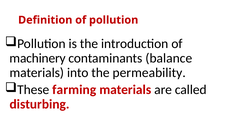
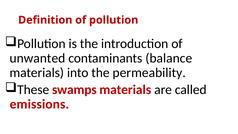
machinery: machinery -> unwanted (37, 58)
farming: farming -> swamps (74, 90)
disturbing: disturbing -> emissions (39, 104)
